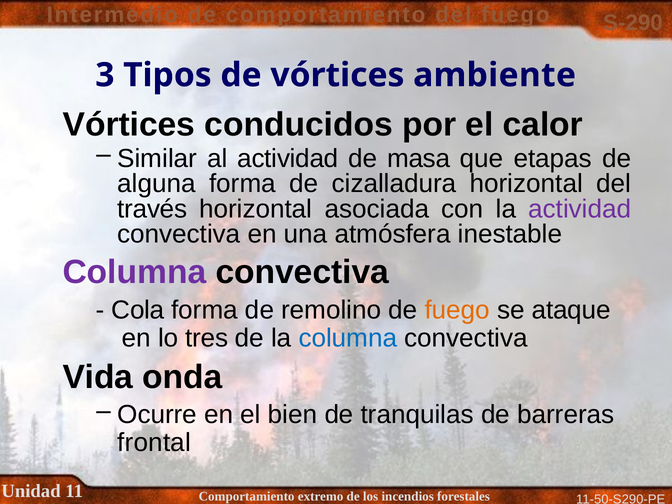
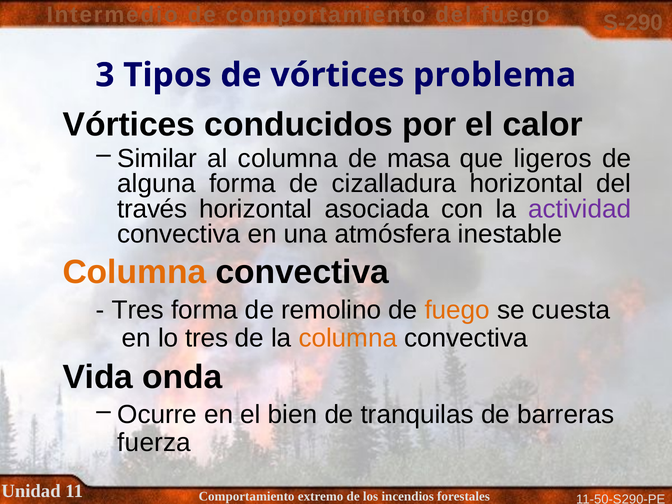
ambiente: ambiente -> problema (495, 75)
al actividad: actividad -> columna (288, 159)
etapas: etapas -> ligeros (553, 159)
Columna colour: purple -> orange (135, 272)
Cola: Cola -> Tres (138, 310)
ataque: ataque -> cuesta (571, 310)
columna colour: blue -> orange (348, 338)
frontal: frontal -> fuerza (154, 443)
